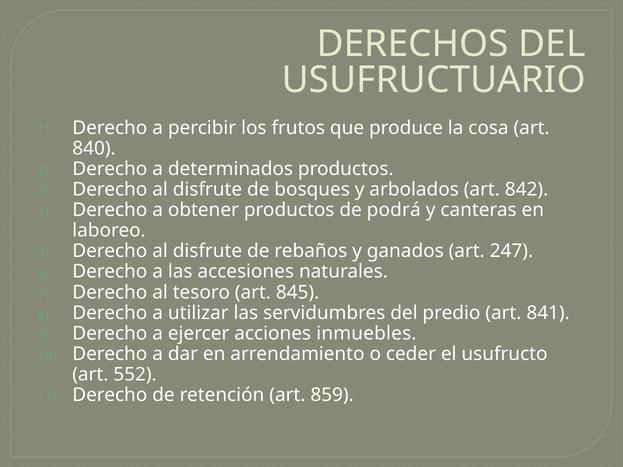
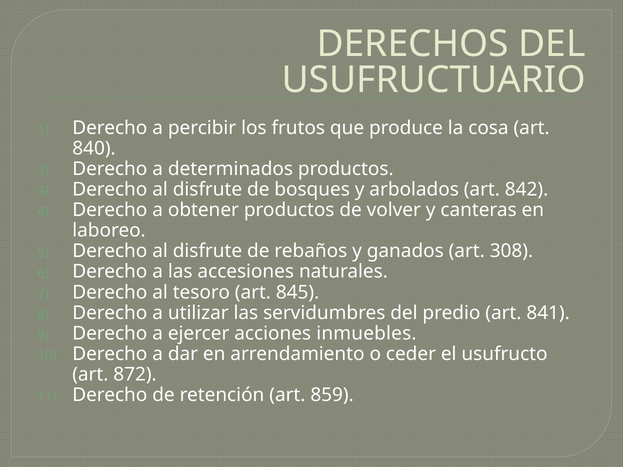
podrá: podrá -> volver (394, 210)
247: 247 -> 308 (511, 251)
552: 552 -> 872 (135, 375)
